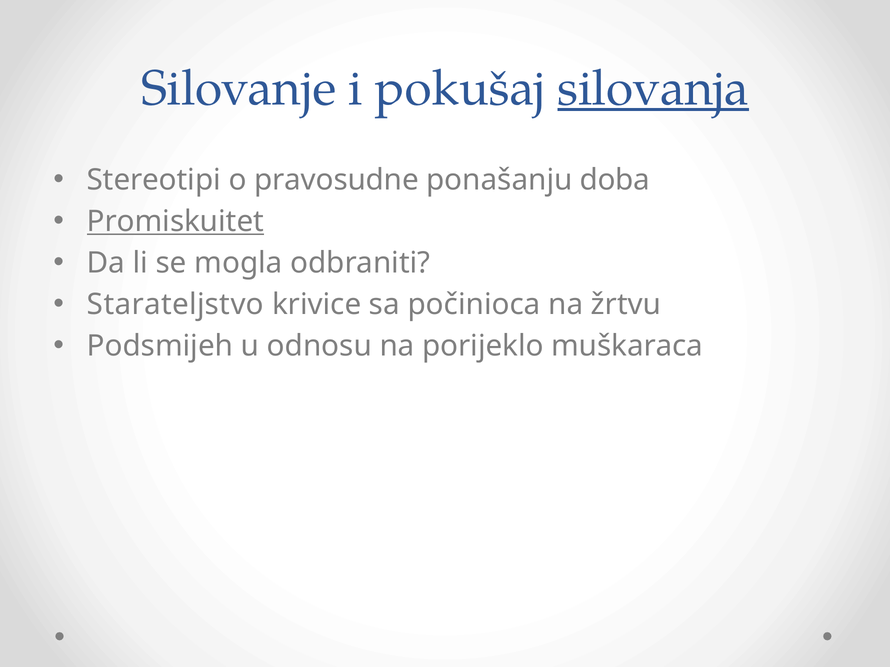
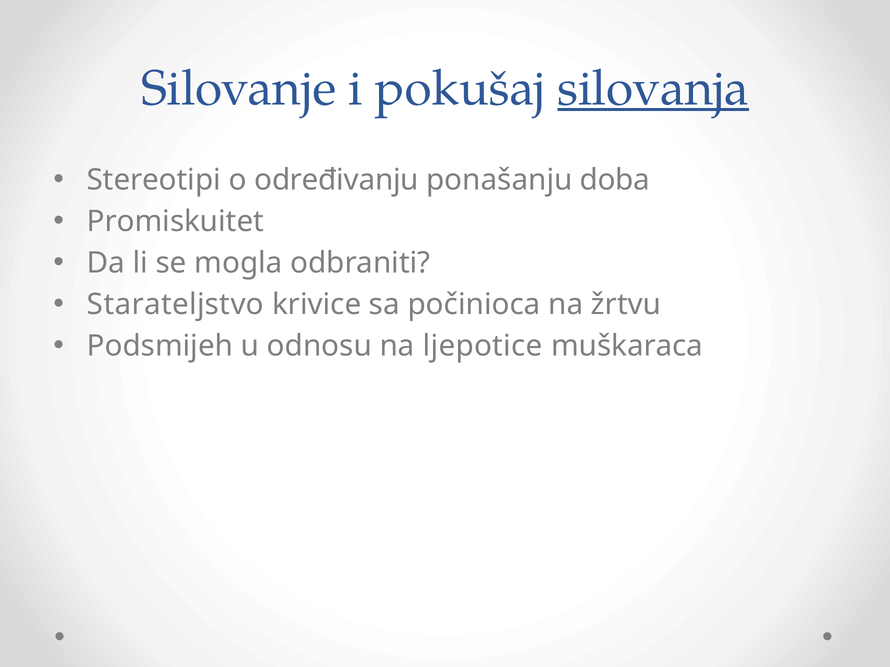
pravosudne: pravosudne -> određivanju (337, 180)
Promiskuitet underline: present -> none (175, 222)
porijeklo: porijeklo -> ljepotice (483, 346)
